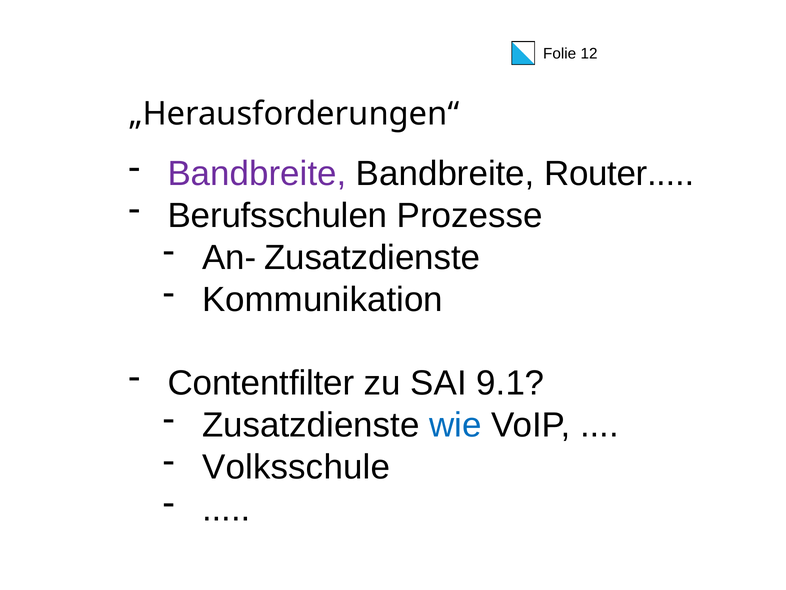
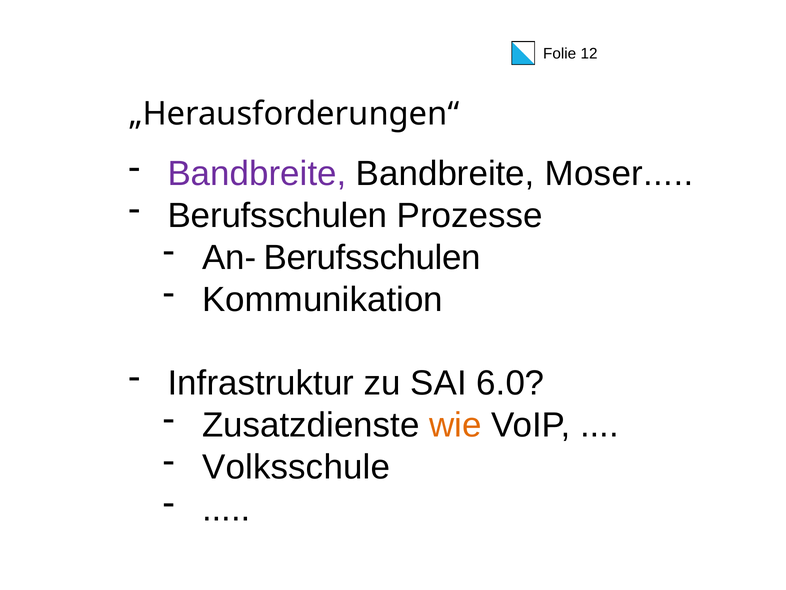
Router: Router -> Moser (619, 173)
An- Zusatzdienste: Zusatzdienste -> Berufsschulen (372, 257)
Contentfilter: Contentfilter -> Infrastruktur (261, 383)
9.1: 9.1 -> 6.0 (510, 383)
wie colour: blue -> orange (455, 425)
